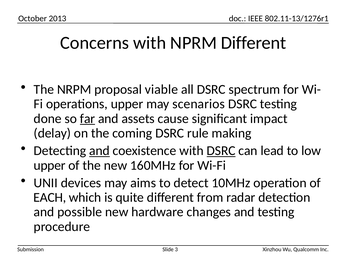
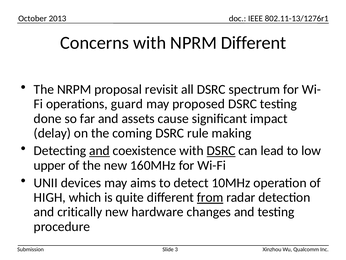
viable: viable -> revisit (162, 89)
operations upper: upper -> guard (127, 104)
scenarios: scenarios -> proposed (199, 104)
far underline: present -> none (88, 118)
EACH: EACH -> HIGH (50, 197)
from underline: none -> present (210, 197)
possible: possible -> critically (80, 212)
